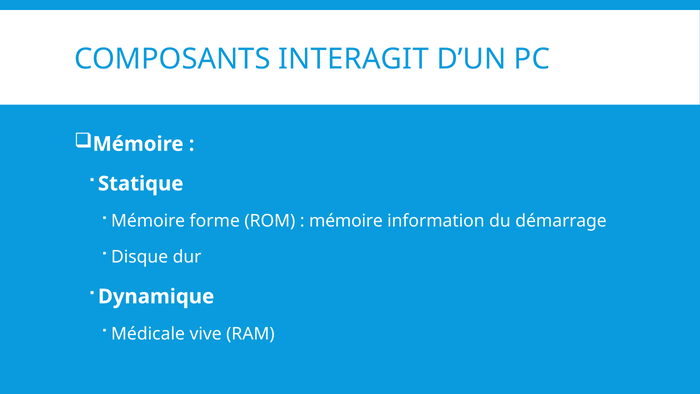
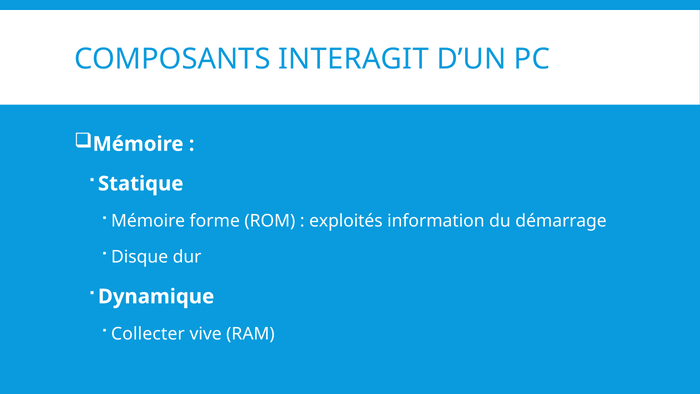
mémoire: mémoire -> exploités (346, 221)
Médicale: Médicale -> Collecter (148, 334)
